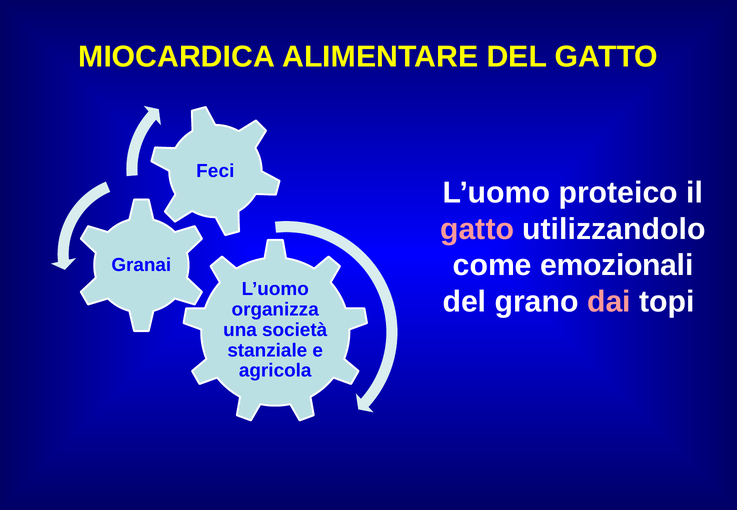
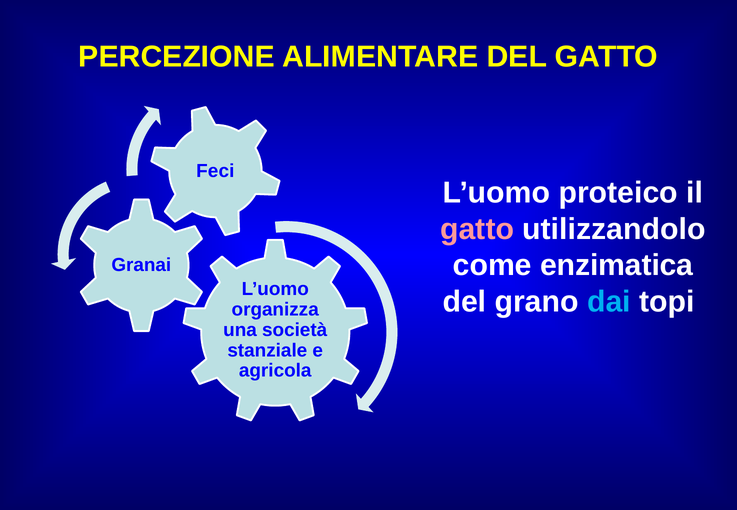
MIOCARDICA: MIOCARDICA -> PERCEZIONE (177, 57)
emozionali: emozionali -> enzimatica (617, 266)
dai colour: pink -> light blue (609, 302)
